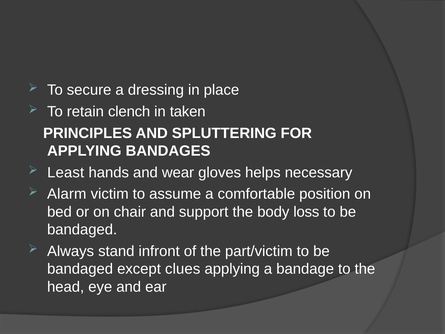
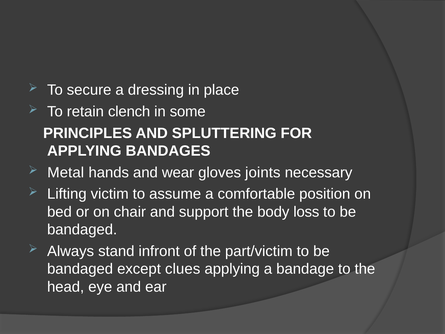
taken: taken -> some (188, 112)
Least: Least -> Metal (66, 172)
helps: helps -> joints (263, 172)
Alarm: Alarm -> Lifting (67, 194)
